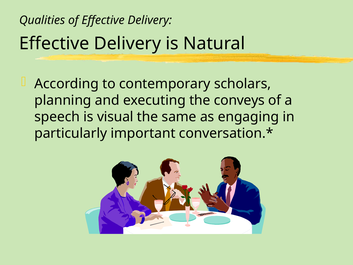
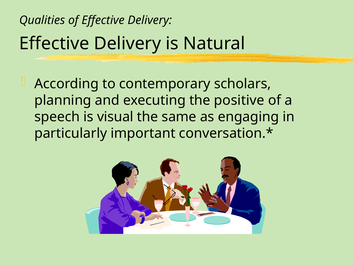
conveys: conveys -> positive (239, 100)
